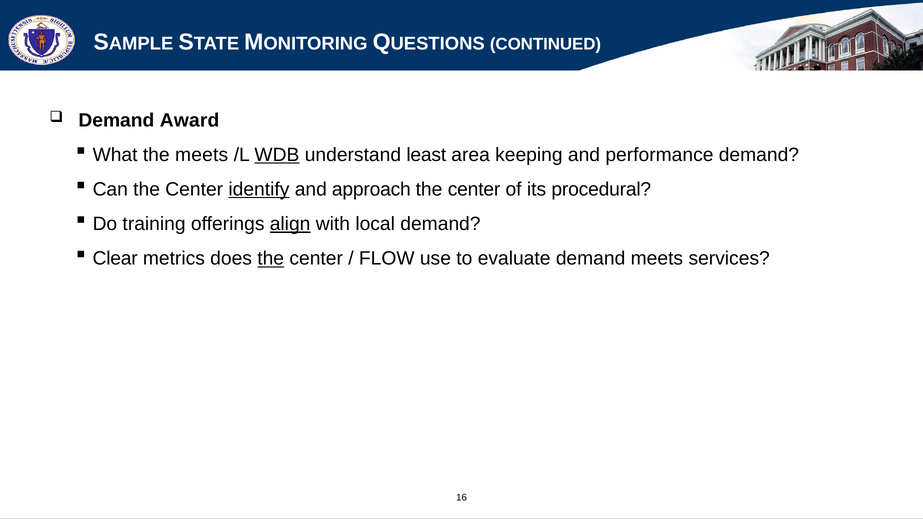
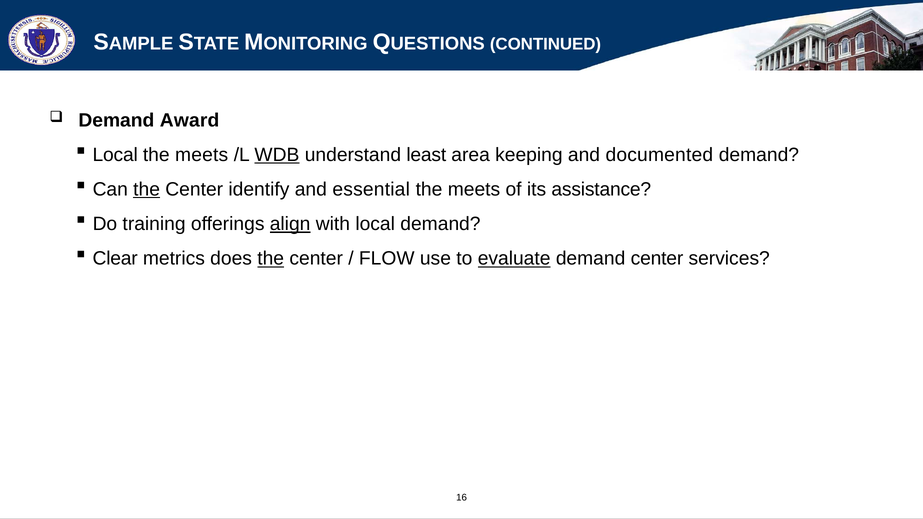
What: What -> Local (115, 155)
performance: performance -> documented (659, 155)
the underline: none -> present (147, 189)
identify underline: present -> none (259, 189)
approach: approach -> essential (371, 189)
center: center -> meets (474, 189)
procedural: procedural -> assistance (601, 189)
evaluate underline: none -> present (514, 259)
demand meets: meets -> center (657, 259)
